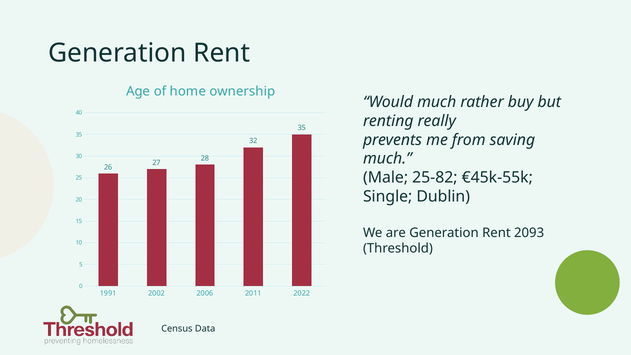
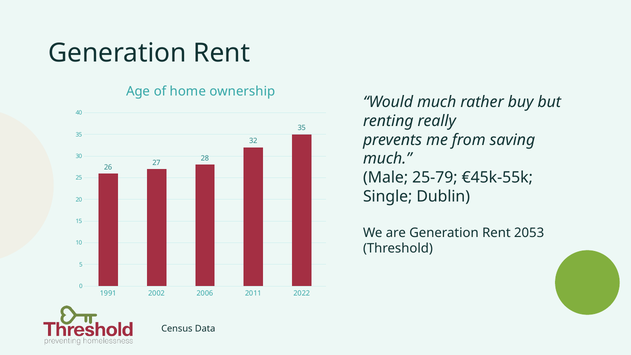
25-82: 25-82 -> 25-79 (435, 178)
2093: 2093 -> 2053 (529, 233)
